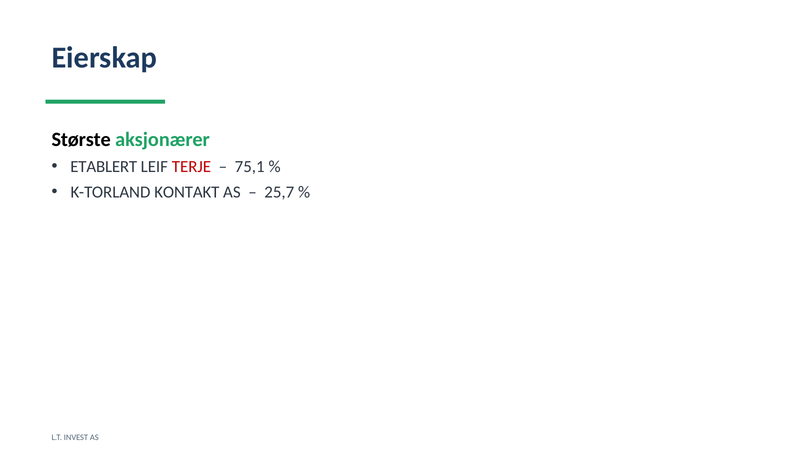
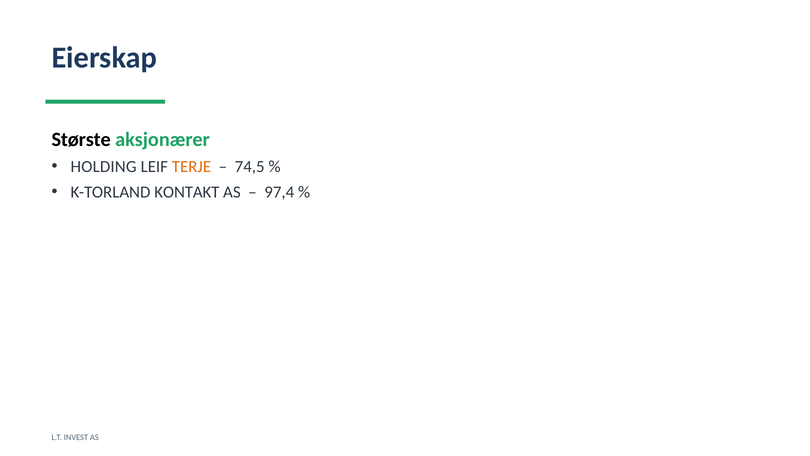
ETABLERT: ETABLERT -> HOLDING (104, 167)
TERJE colour: red -> orange (191, 167)
75,1: 75,1 -> 74,5 (250, 167)
25,7: 25,7 -> 97,4 (279, 192)
